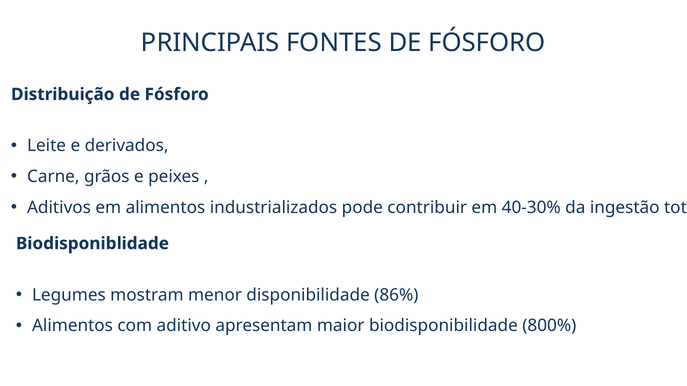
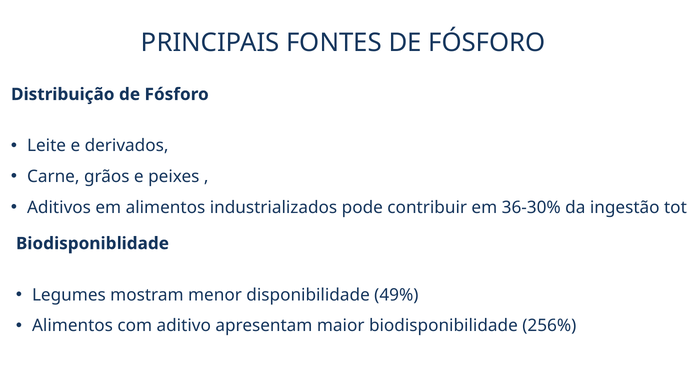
40-30%: 40-30% -> 36-30% (531, 208)
86%: 86% -> 49% (396, 295)
800%: 800% -> 256% (549, 326)
